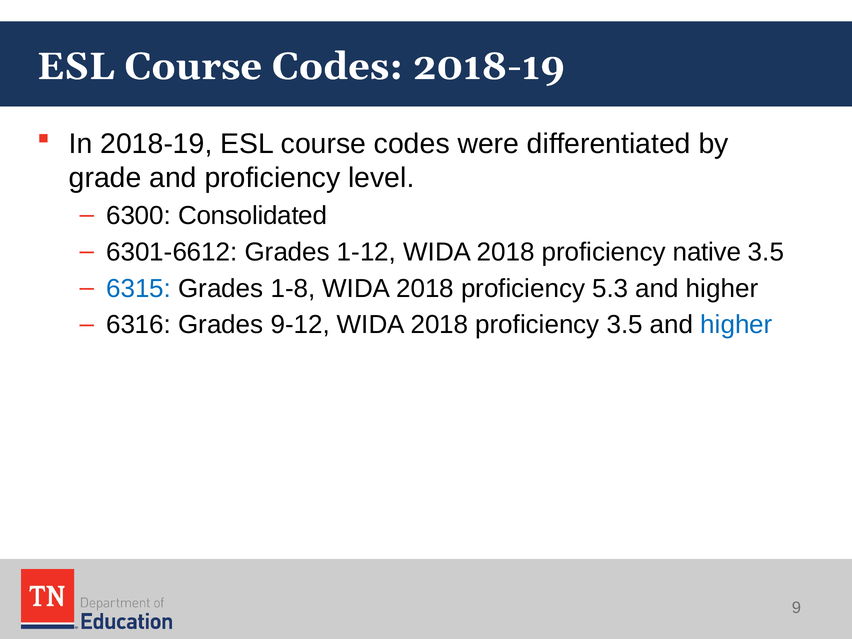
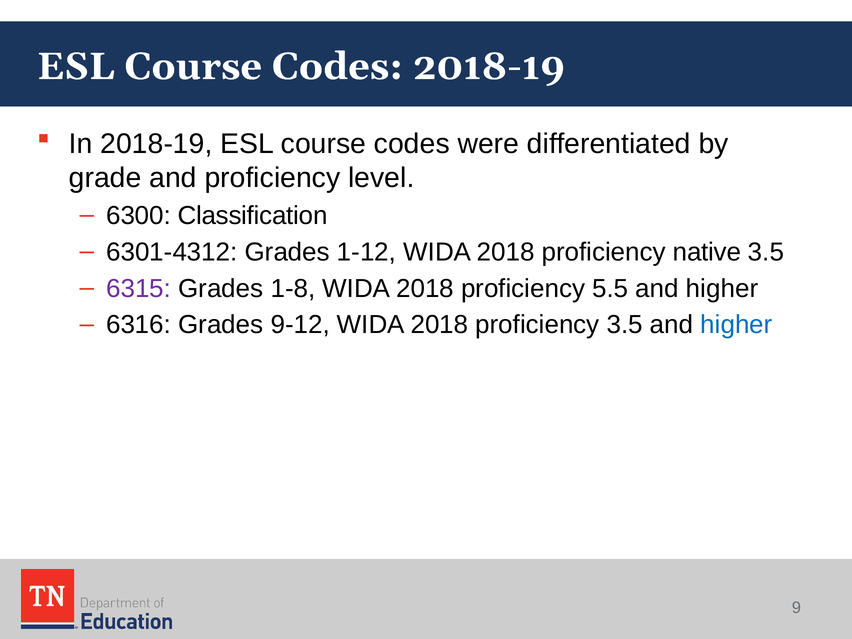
Consolidated: Consolidated -> Classification (253, 216)
6301-6612: 6301-6612 -> 6301-4312 (172, 252)
6315 colour: blue -> purple (139, 289)
5.3: 5.3 -> 5.5 (610, 289)
